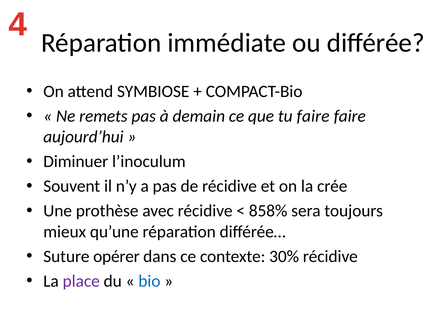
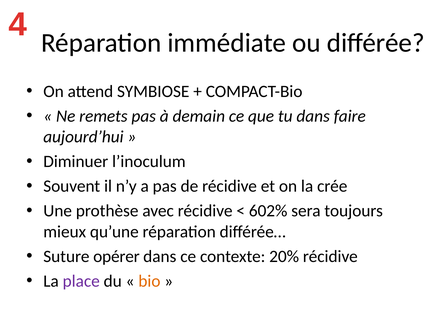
tu faire: faire -> dans (313, 116)
858%: 858% -> 602% (268, 211)
30%: 30% -> 20% (284, 256)
bio colour: blue -> orange (149, 281)
